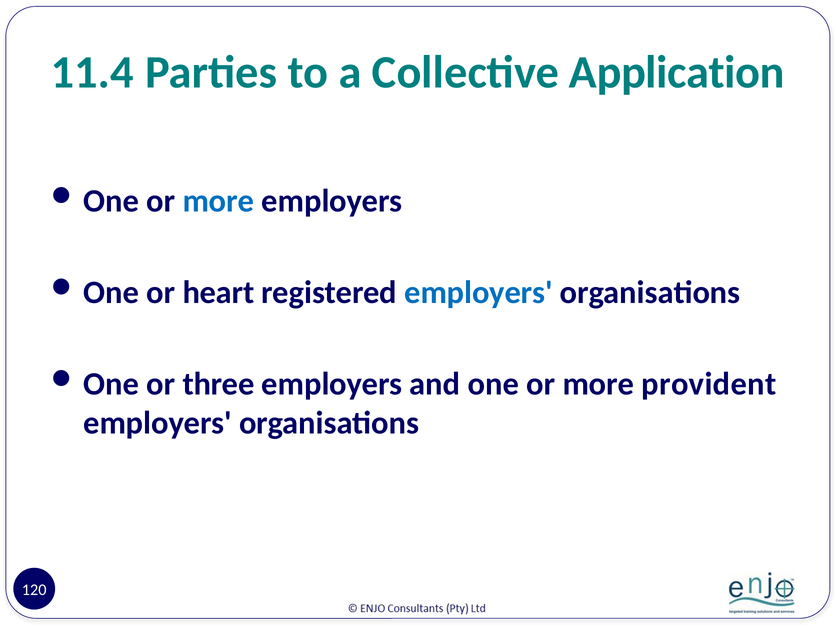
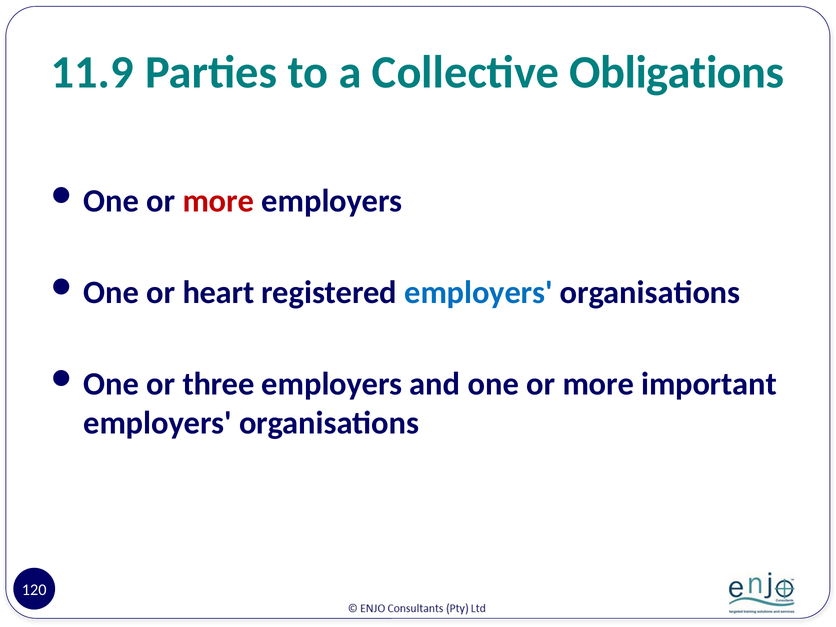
11.4: 11.4 -> 11.9 (92, 72)
Application: Application -> Obligations (677, 72)
more colour: blue -> red (218, 201)
provident: provident -> important (709, 384)
